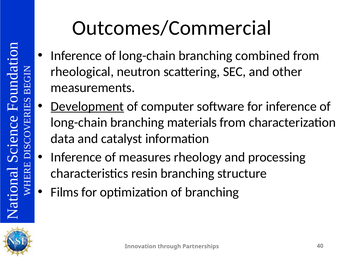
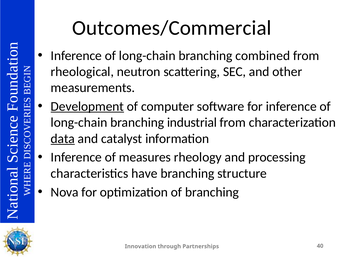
materials: materials -> industrial (192, 123)
data underline: none -> present (63, 139)
resin: resin -> have (144, 173)
Films: Films -> Nova (65, 192)
